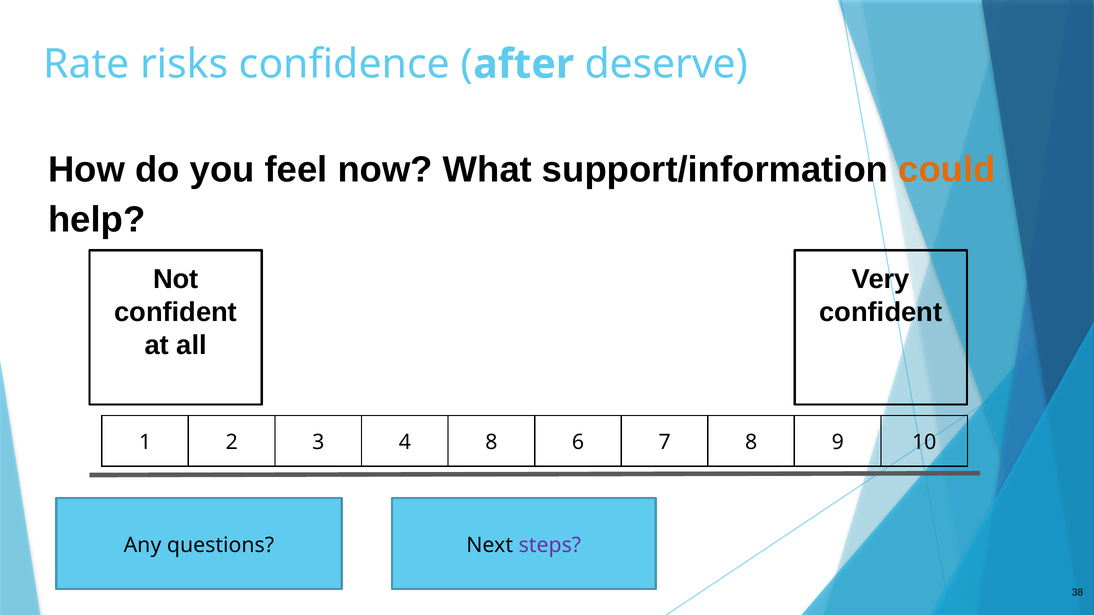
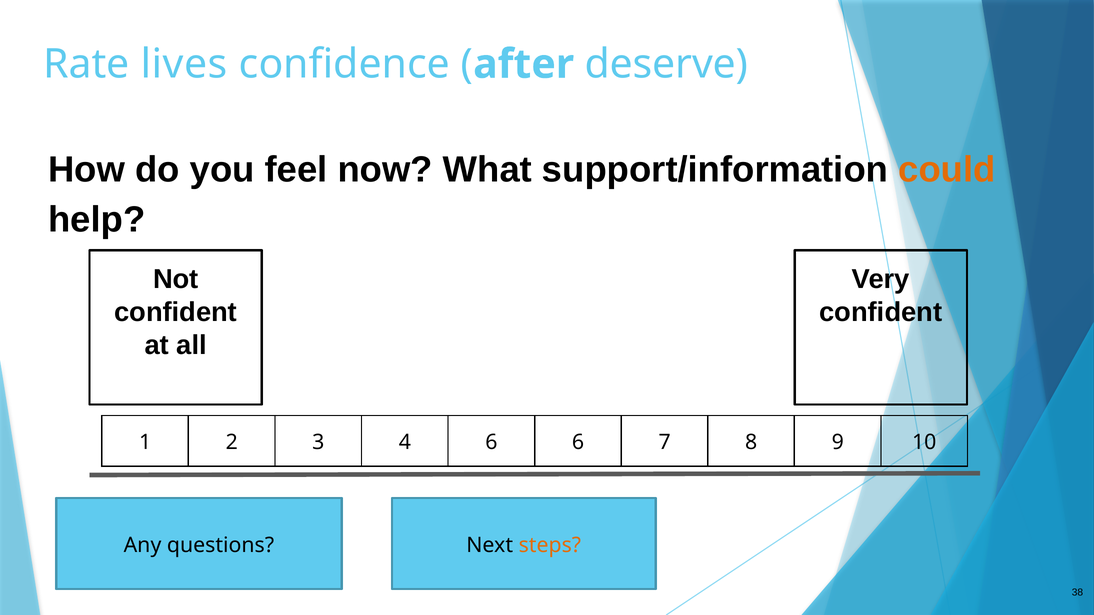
risks: risks -> lives (184, 64)
4 8: 8 -> 6 (491, 442)
steps colour: purple -> orange (550, 545)
